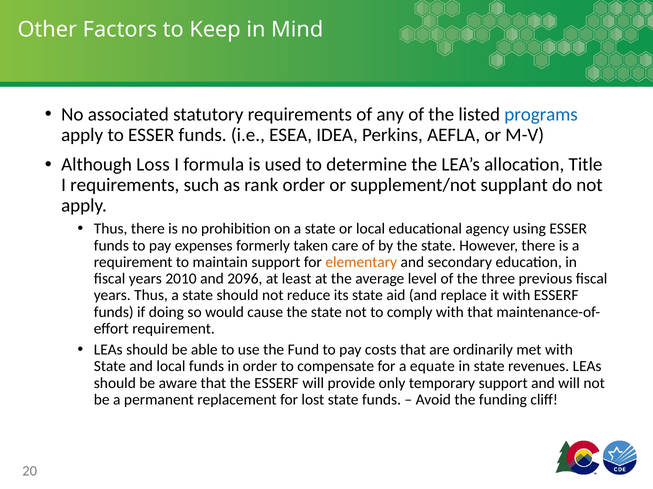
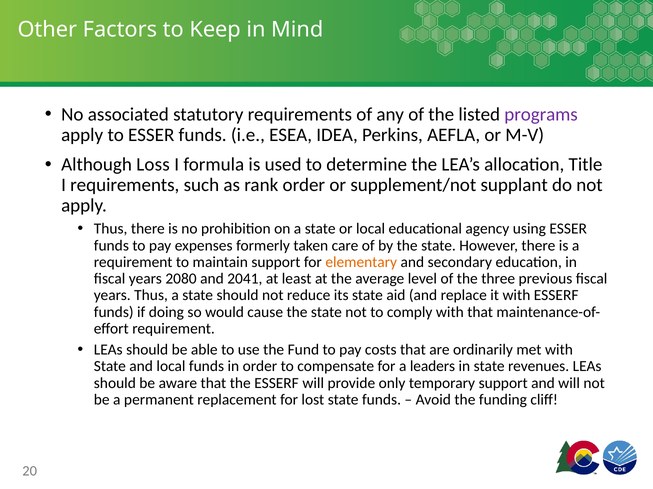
programs colour: blue -> purple (541, 115)
2010: 2010 -> 2080 (181, 279)
2096: 2096 -> 2041 (245, 279)
equate: equate -> leaders (433, 367)
